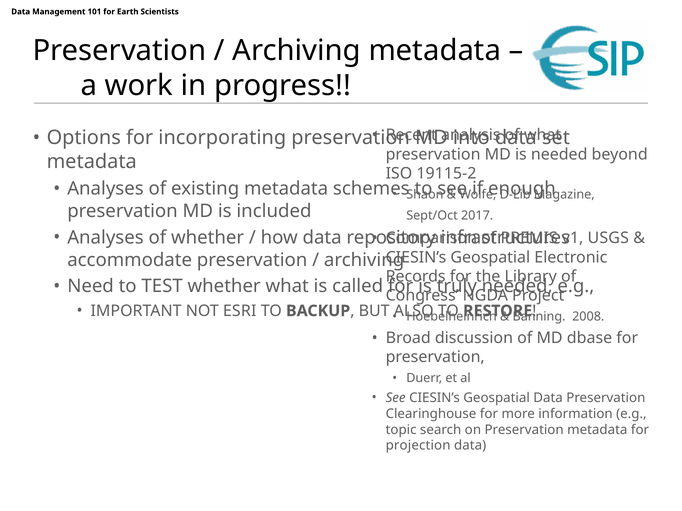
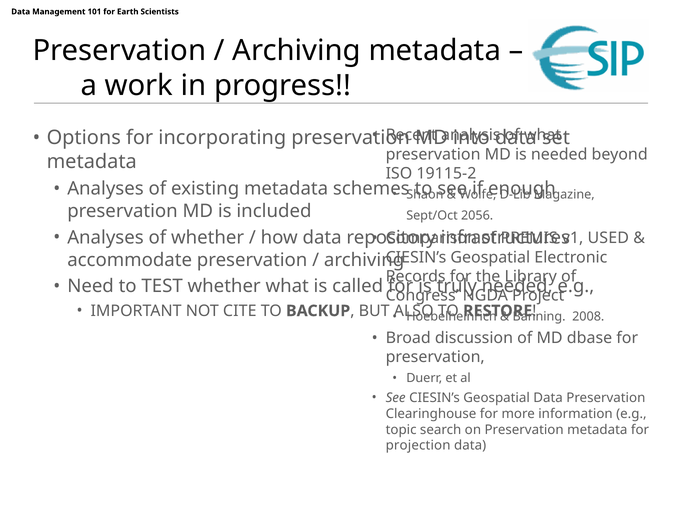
2017: 2017 -> 2056 (477, 216)
USGS: USGS -> USED (608, 238)
ESRI: ESRI -> CITE (240, 311)
